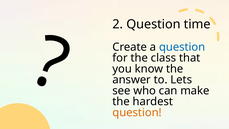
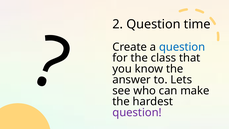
question colour: orange -> purple (137, 112)
